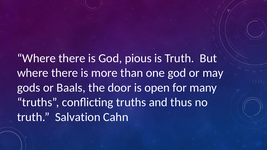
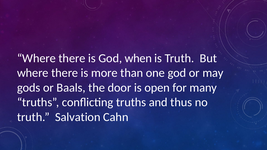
pious: pious -> when (138, 58)
